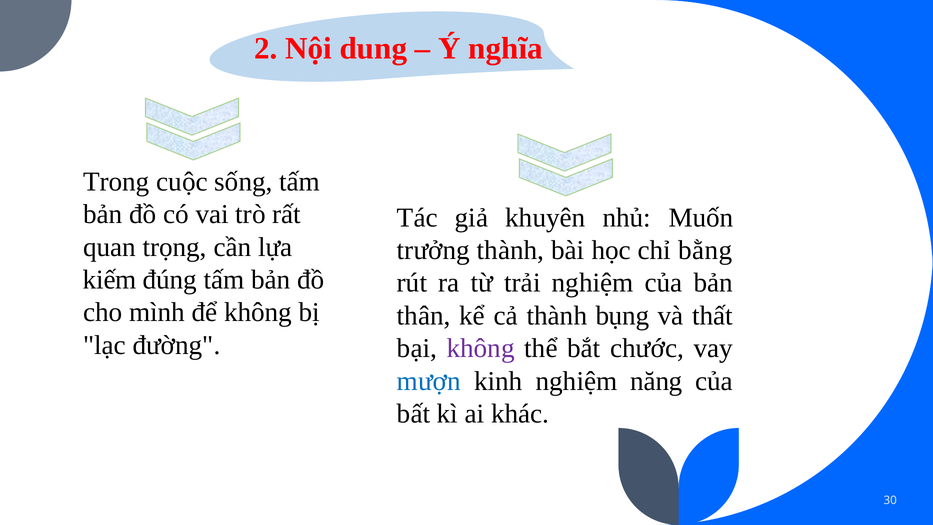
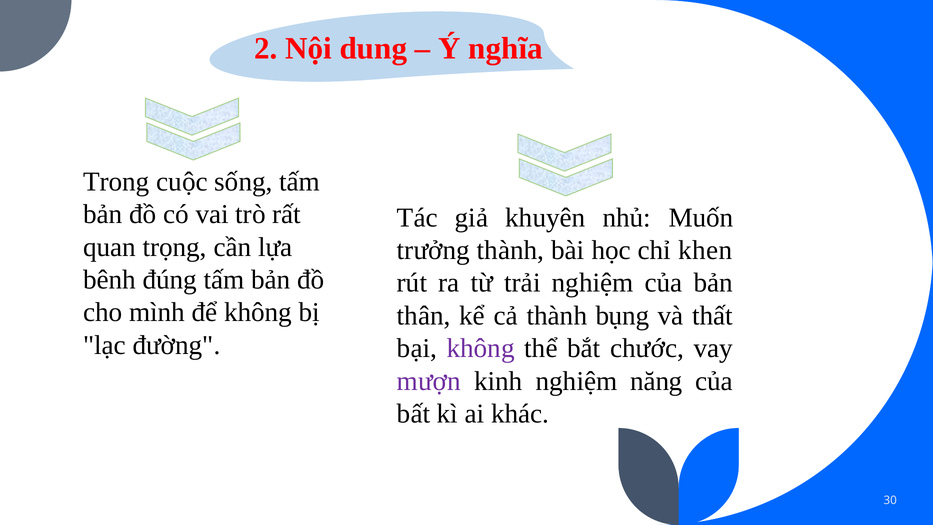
bằng: bằng -> khen (705, 250)
kiếm: kiếm -> bênh (110, 280)
mượn colour: blue -> purple (429, 381)
